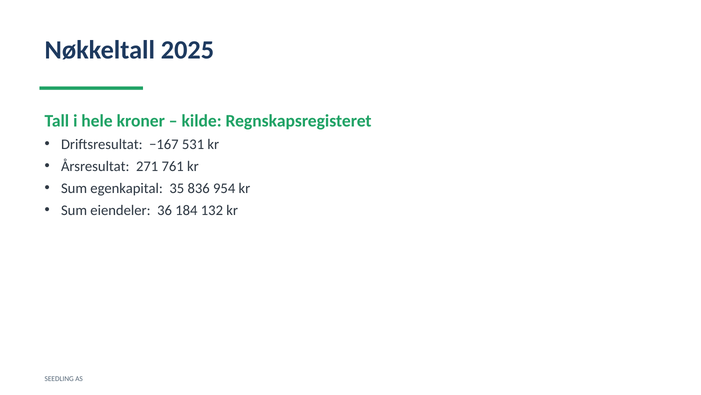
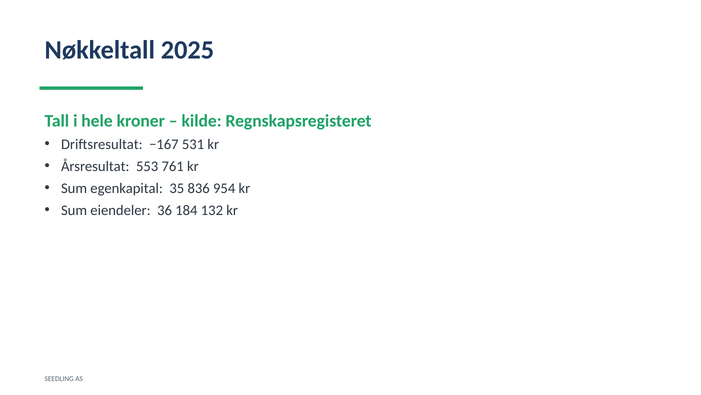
271: 271 -> 553 (147, 166)
